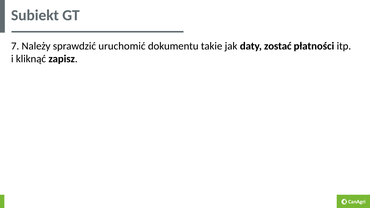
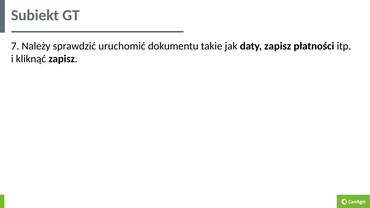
daty zostać: zostać -> zapisz (278, 46)
